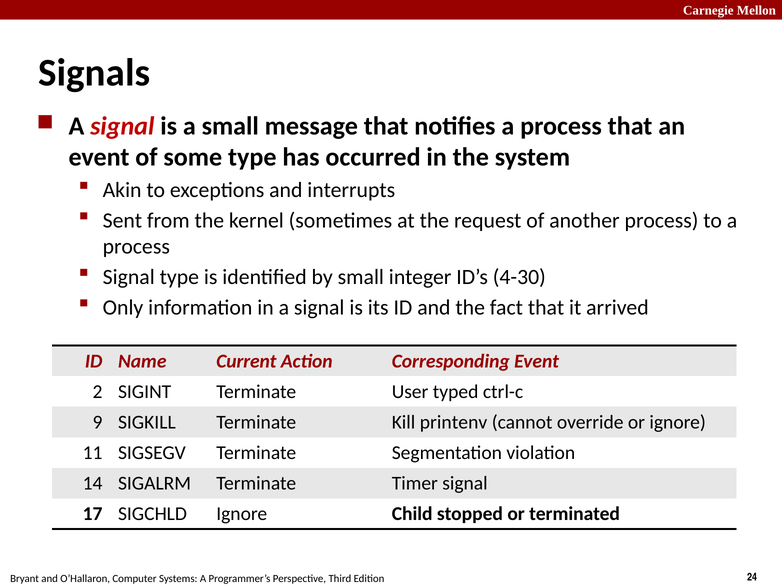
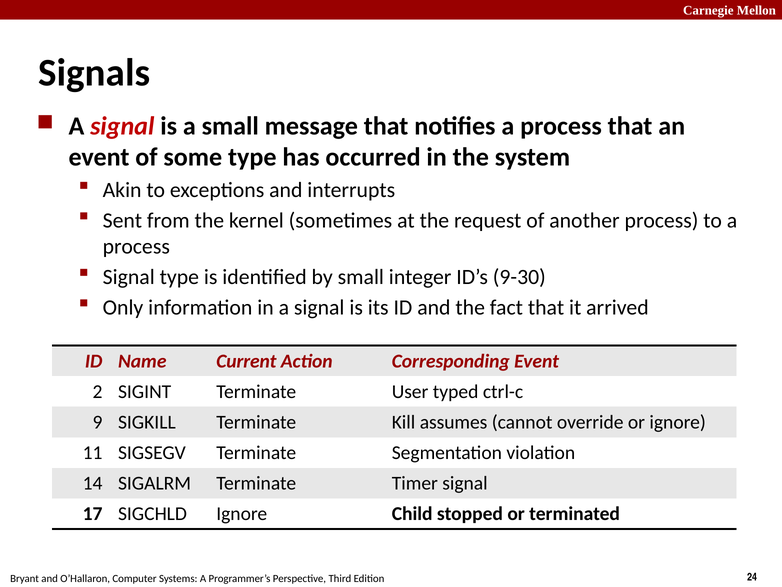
4-30: 4-30 -> 9-30 (519, 277)
printenv: printenv -> assumes (454, 422)
